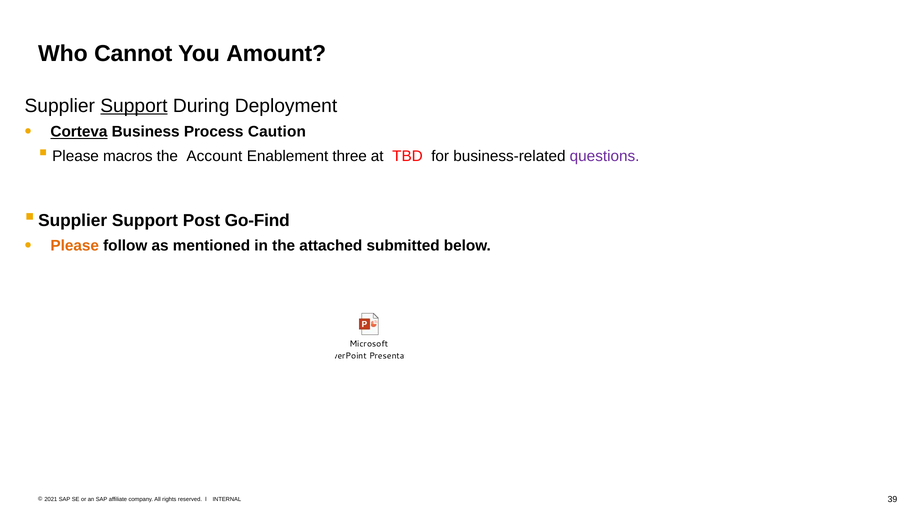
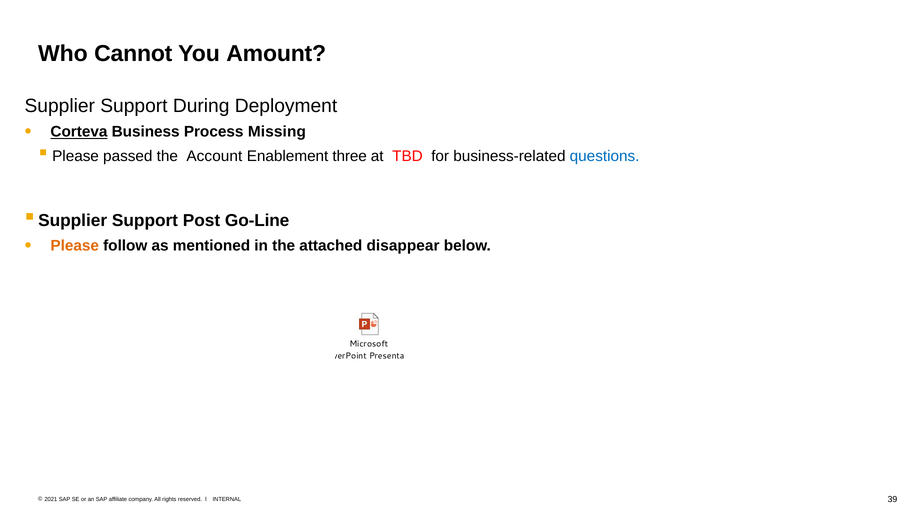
Support underline: present -> none (134, 106)
Caution: Caution -> Missing (277, 132)
macros: macros -> passed (128, 156)
questions colour: purple -> blue (605, 156)
Go-Find: Go-Find -> Go-Line (257, 221)
submitted: submitted -> disappear (403, 246)
